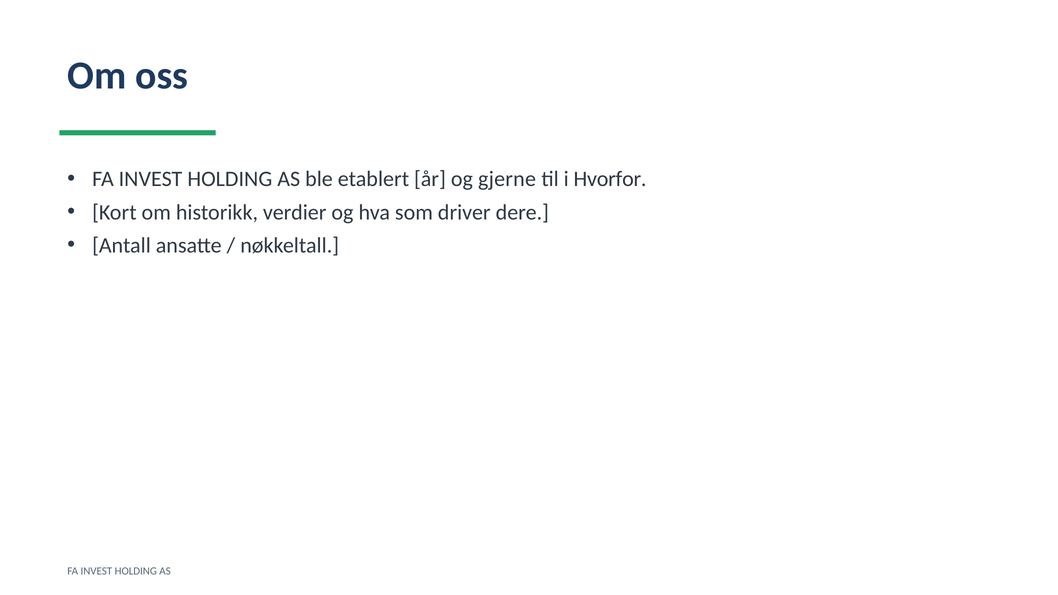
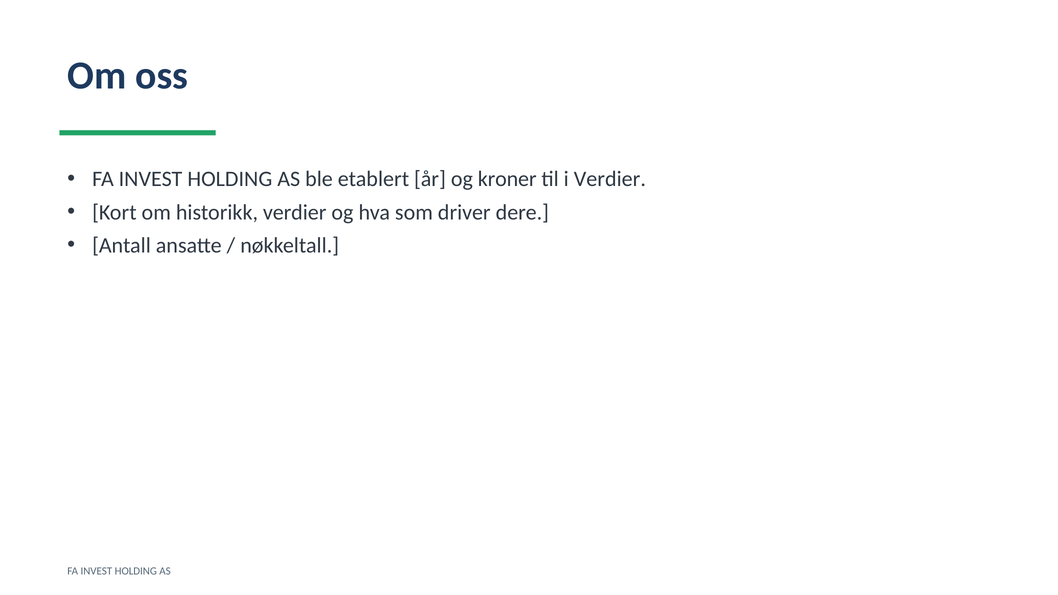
gjerne: gjerne -> kroner (507, 179)
i Hvorfor: Hvorfor -> Verdier (610, 179)
